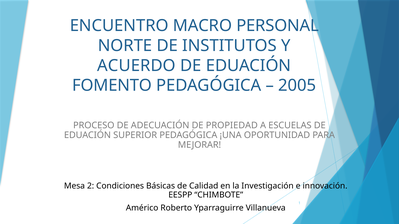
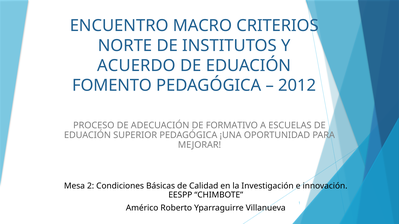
PERSONAL: PERSONAL -> CRITERIOS (278, 26)
2005: 2005 -> 2012 (297, 86)
PROPIEDAD: PROPIEDAD -> FORMATIVO (232, 126)
